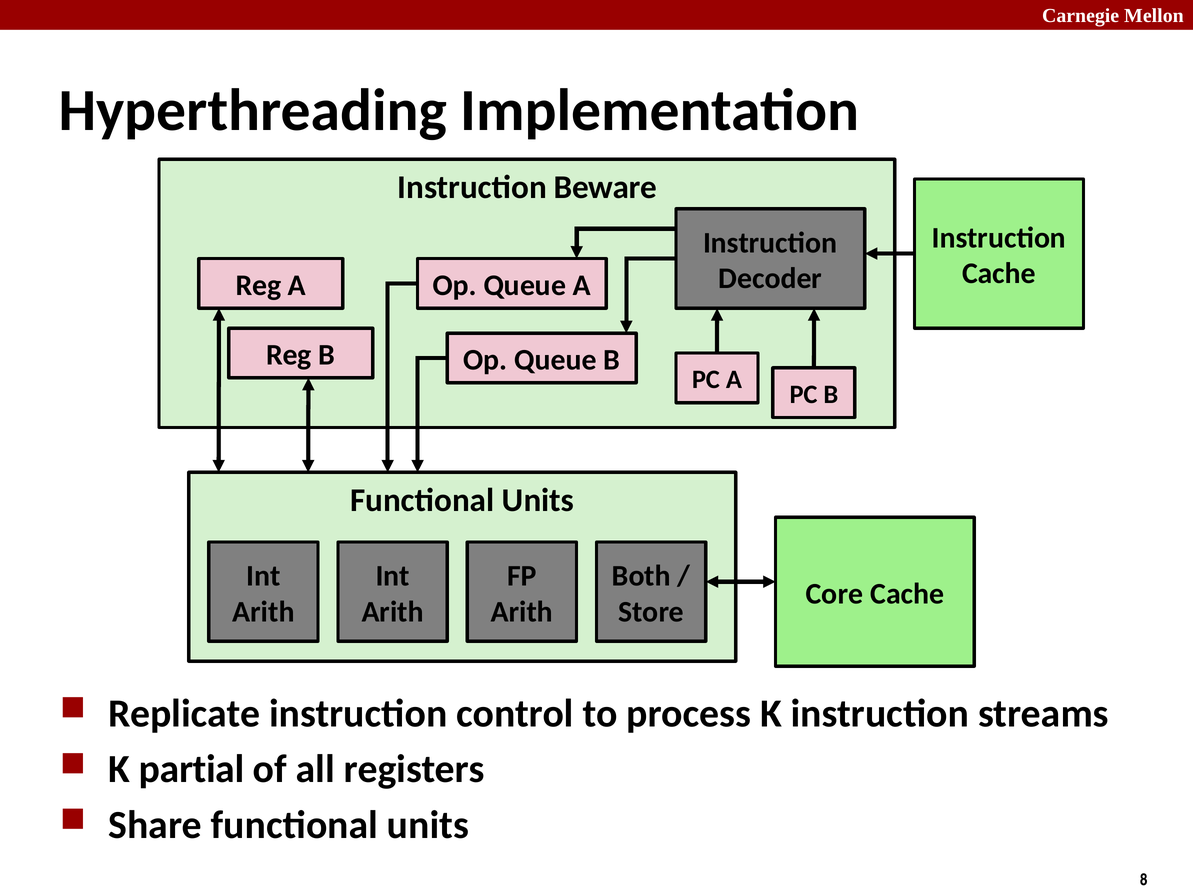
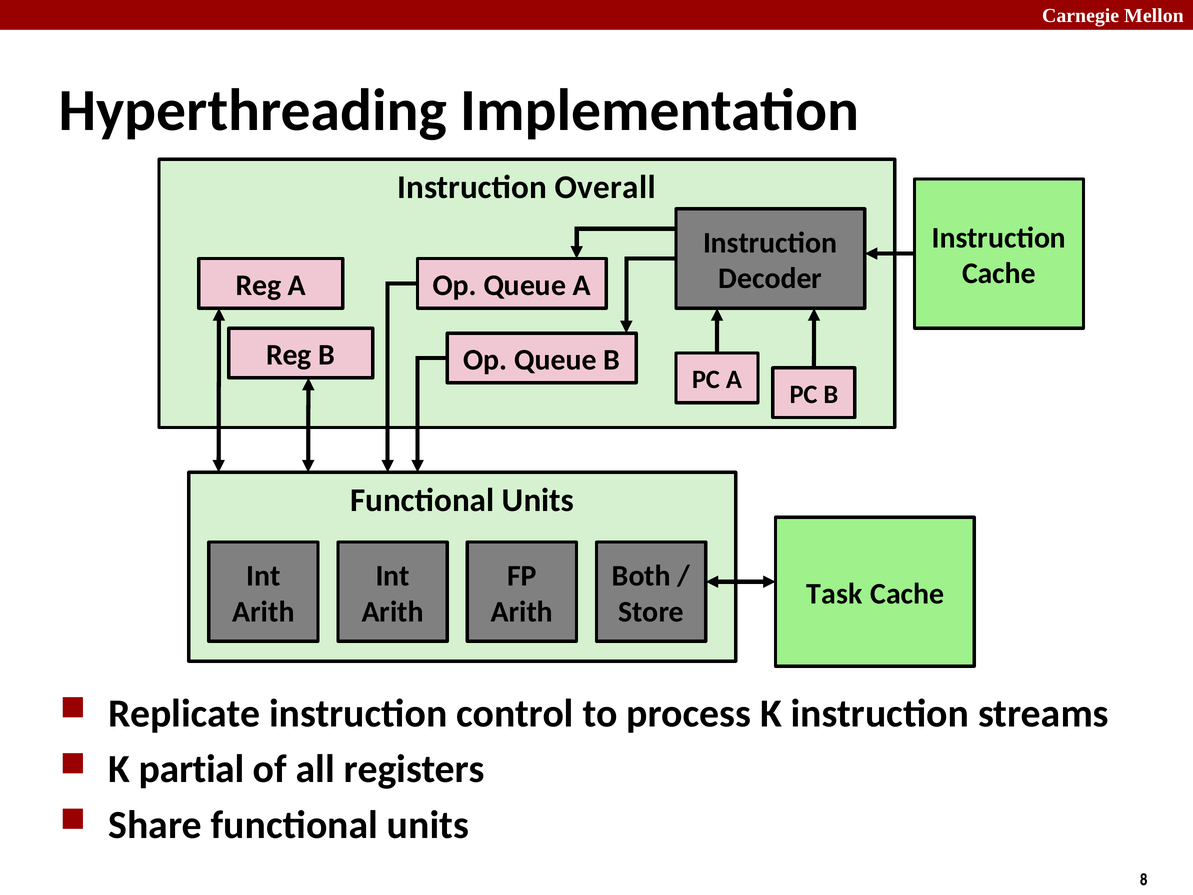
Beware: Beware -> Overall (605, 187)
Core: Core -> Task (834, 594)
